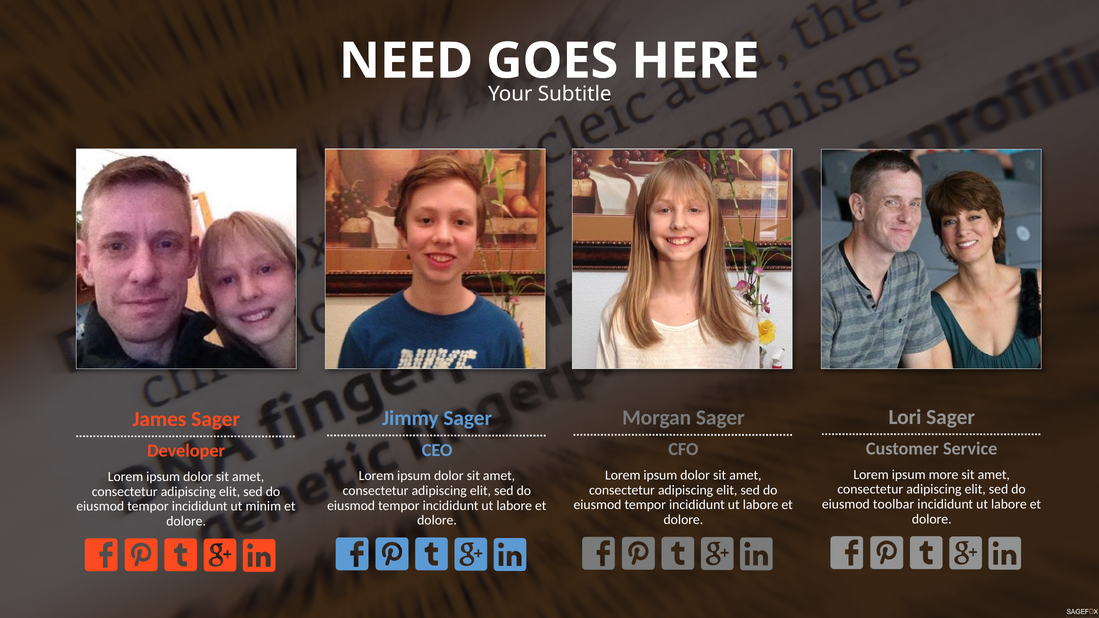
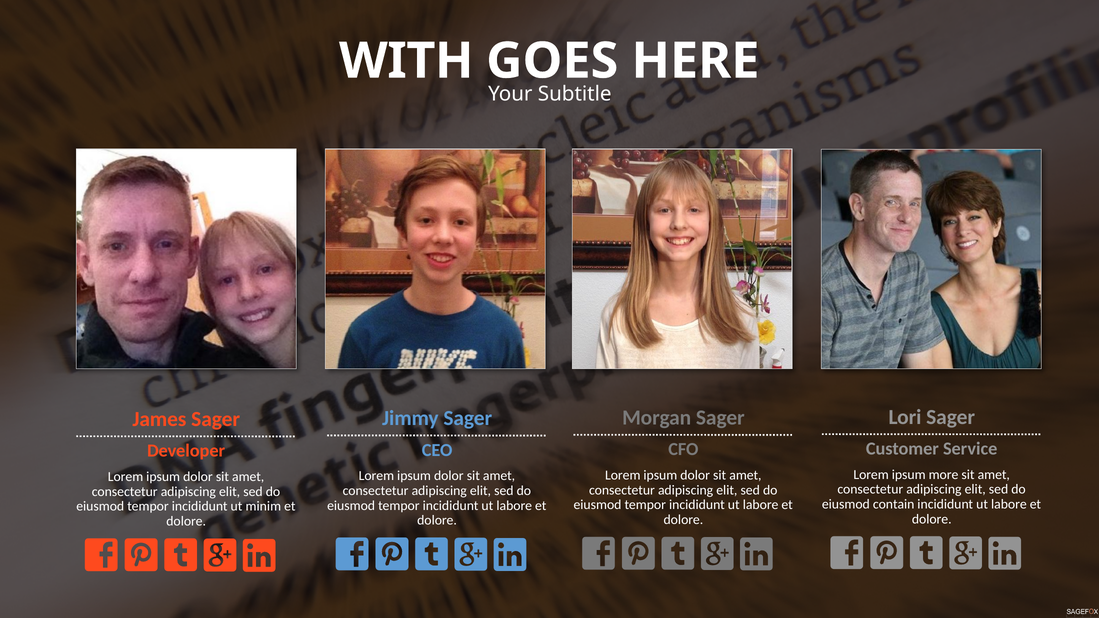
NEED: NEED -> WITH (406, 61)
toolbar: toolbar -> contain (894, 504)
